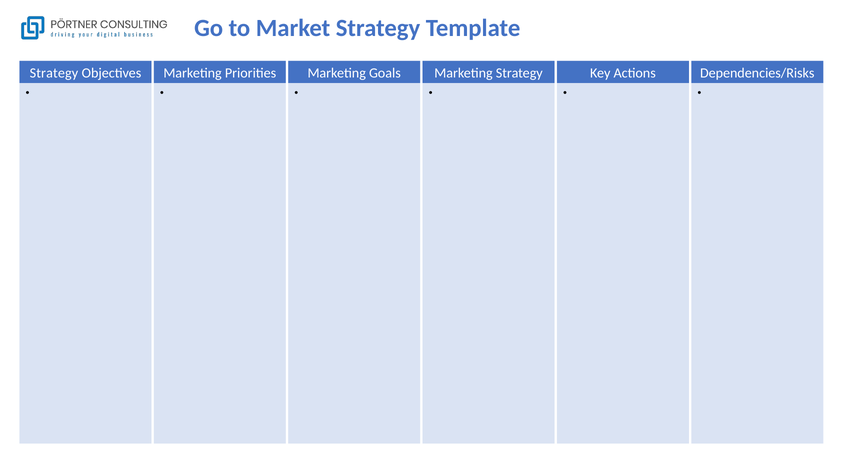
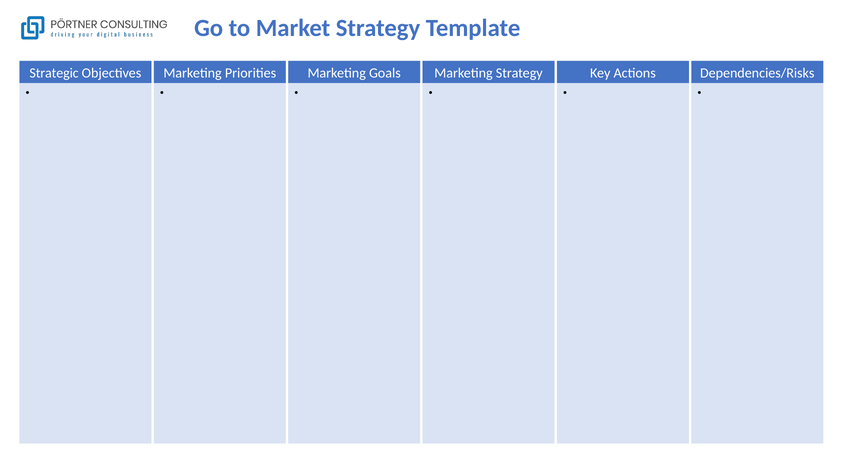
Strategy: Strategy -> Strategic (54, 73)
